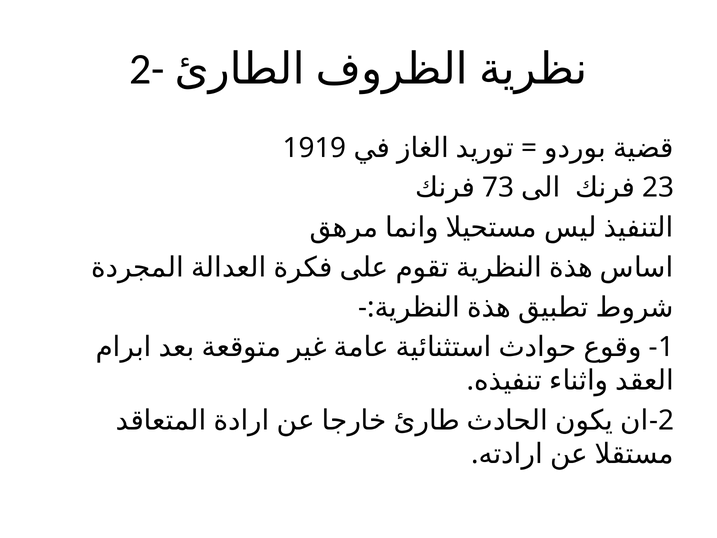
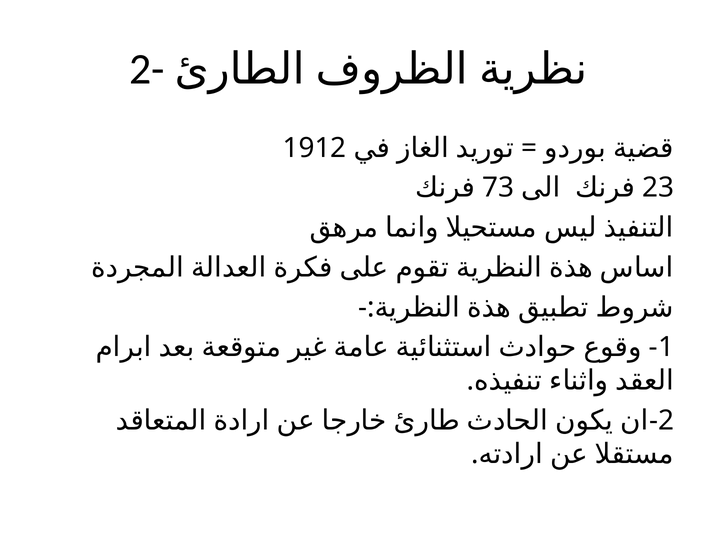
1919: 1919 -> 1912 (315, 148)
